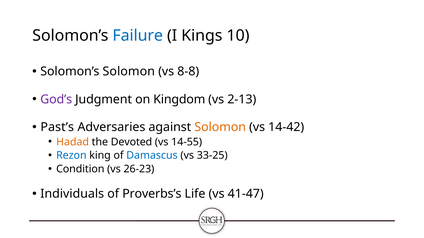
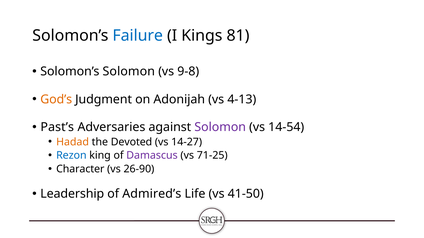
10: 10 -> 81 (238, 36)
8-8: 8-8 -> 9-8 (188, 72)
God’s colour: purple -> orange (56, 100)
Kingdom: Kingdom -> Adonijah (179, 100)
2-13: 2-13 -> 4-13 (242, 100)
Solomon colour: orange -> purple (220, 128)
14-42: 14-42 -> 14-54 (286, 128)
14-55: 14-55 -> 14-27 (187, 142)
Damascus colour: blue -> purple (152, 156)
33-25: 33-25 -> 71-25 (212, 156)
Condition: Condition -> Character (80, 169)
26-23: 26-23 -> 26-90 (139, 169)
Individuals: Individuals -> Leadership (72, 194)
Proverbs’s: Proverbs’s -> Admired’s (152, 194)
41-47: 41-47 -> 41-50 (246, 194)
